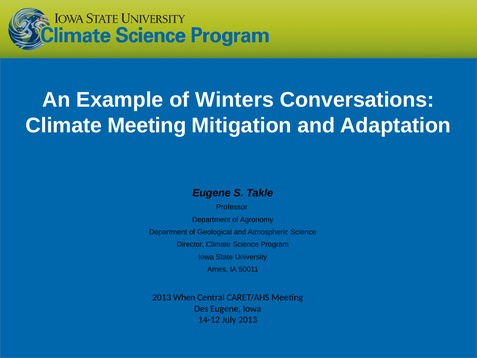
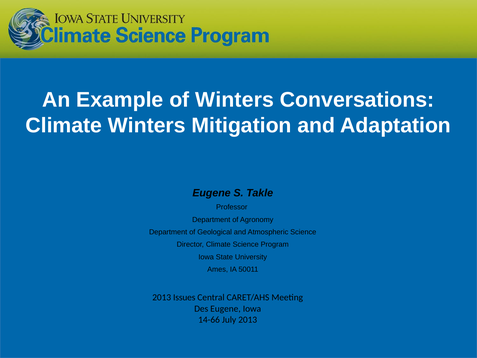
Climate Meeting: Meeting -> Winters (147, 125)
When: When -> Issues (184, 297)
14-12: 14-12 -> 14-66 (209, 320)
